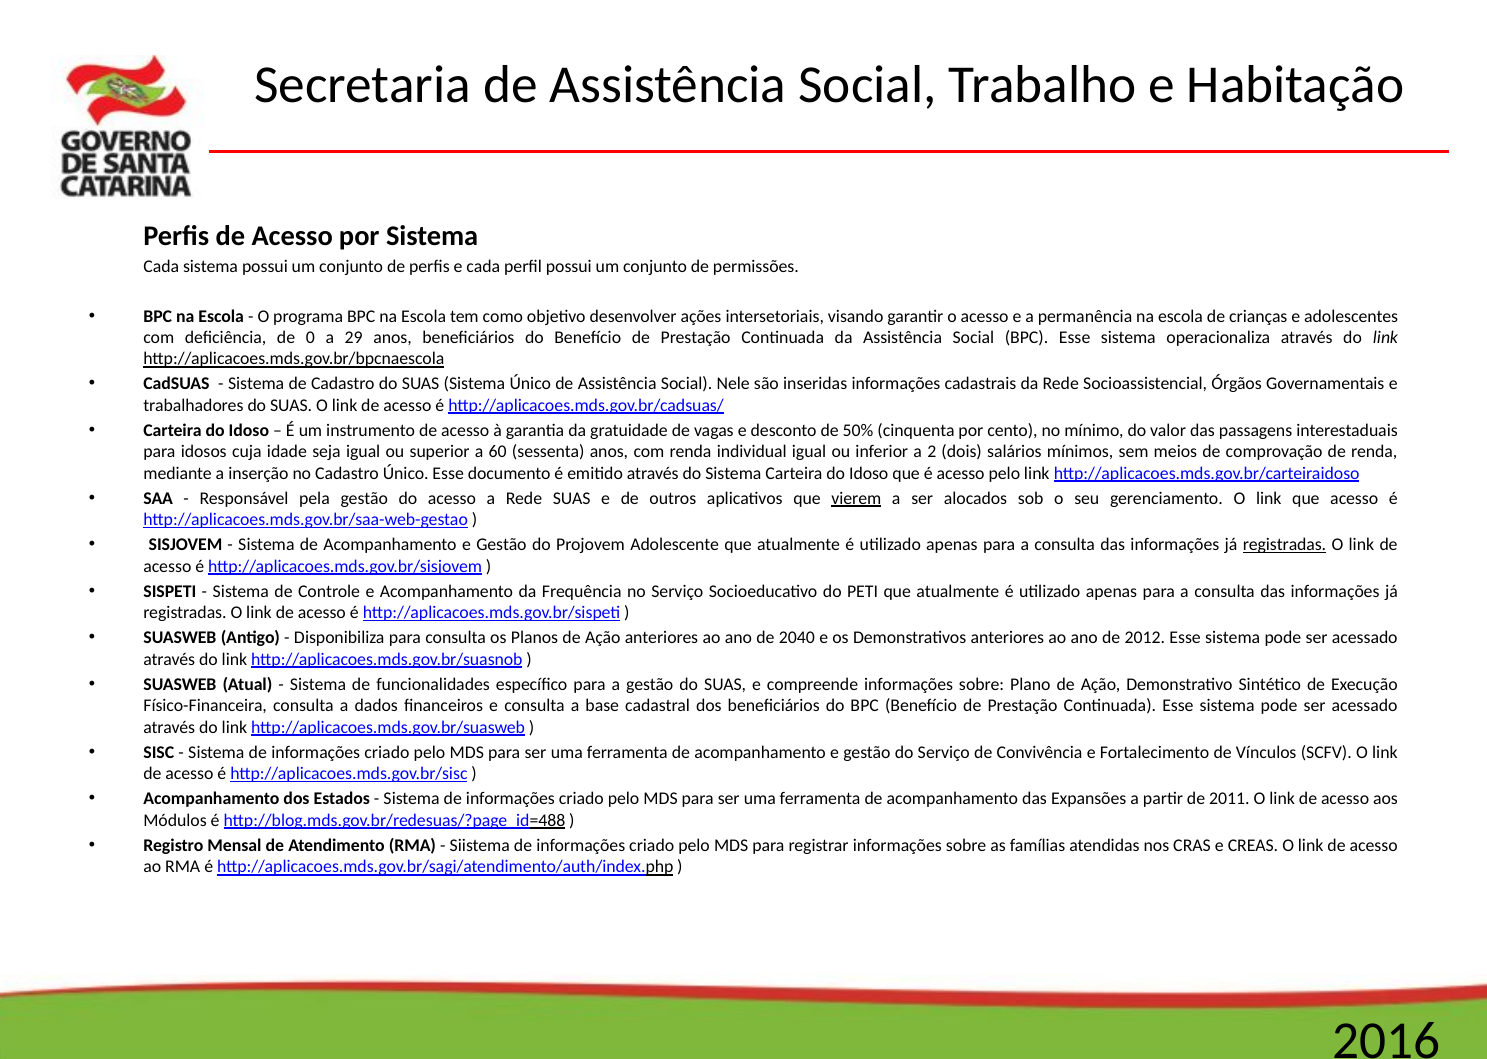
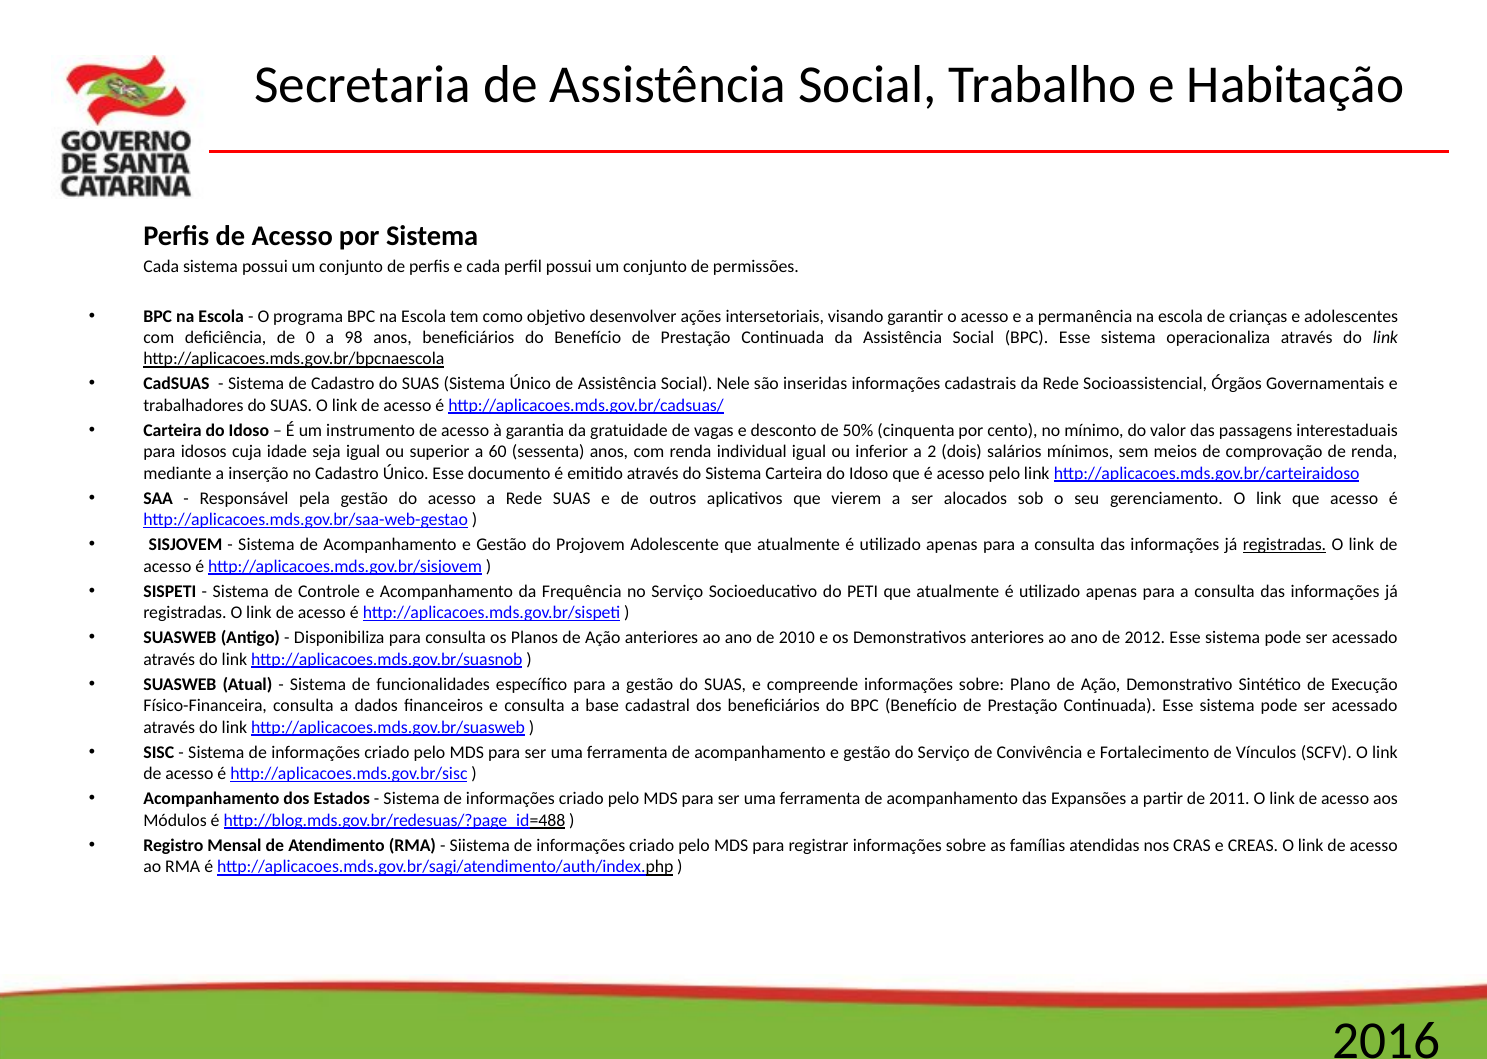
29: 29 -> 98 (354, 337)
vierem underline: present -> none (856, 498)
2040: 2040 -> 2010 (797, 638)
